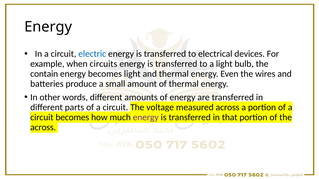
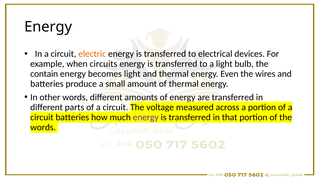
electric colour: blue -> orange (92, 54)
becomes: becomes -> batteries (72, 118)
across: across -> words (43, 128)
